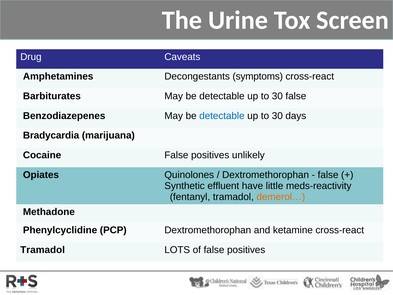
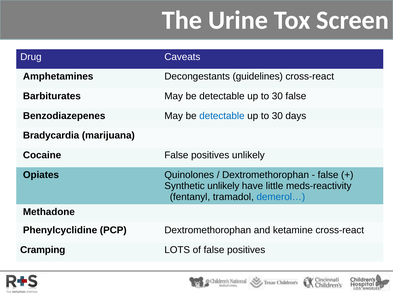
symptoms: symptoms -> guidelines (258, 76)
Synthetic effluent: effluent -> unlikely (223, 186)
demerol… colour: orange -> blue (281, 197)
Tramadol: Tramadol -> Cramping (43, 250)
